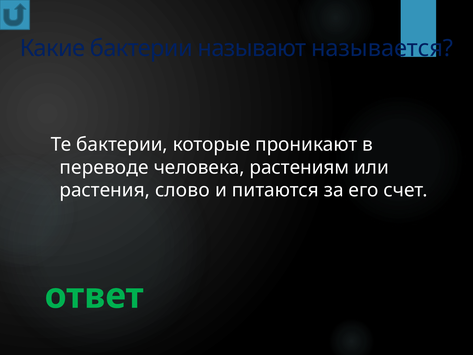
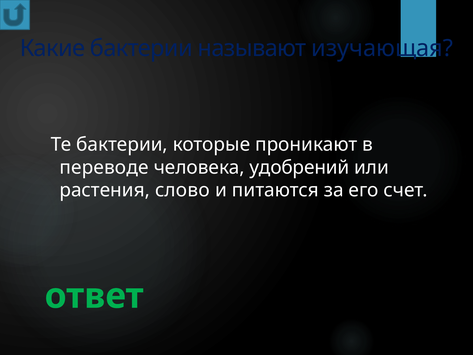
называется: называется -> изучающая (382, 48)
растениям: растениям -> удобрений (299, 167)
